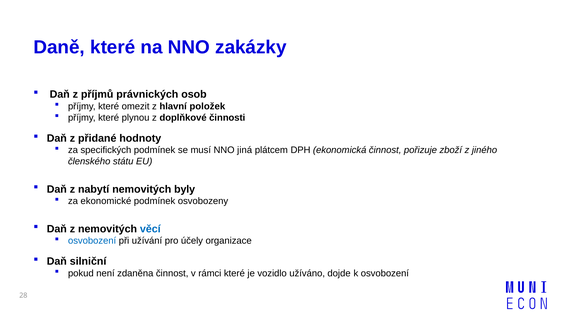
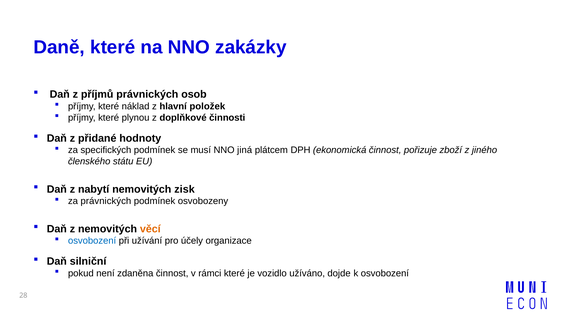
omezit: omezit -> náklad (136, 106)
byly: byly -> zisk (184, 189)
za ekonomické: ekonomické -> právnických (106, 201)
věcí colour: blue -> orange (150, 229)
